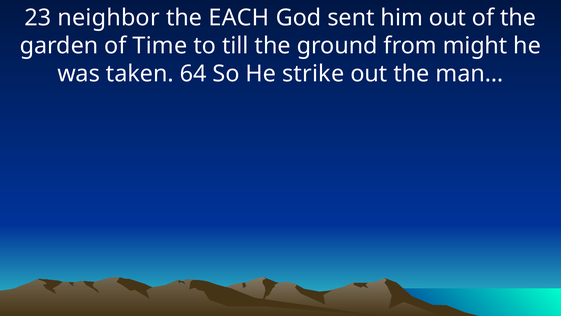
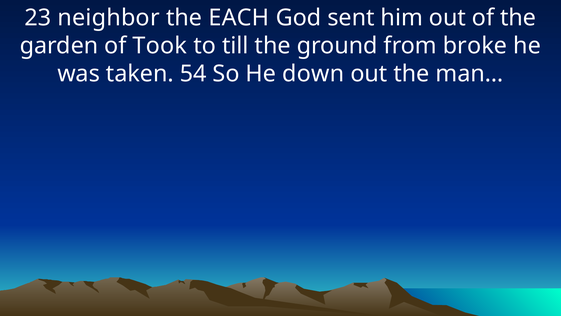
Time: Time -> Took (160, 46)
might: might -> broke (475, 46)
64: 64 -> 54 (193, 74)
strike: strike -> down (313, 74)
